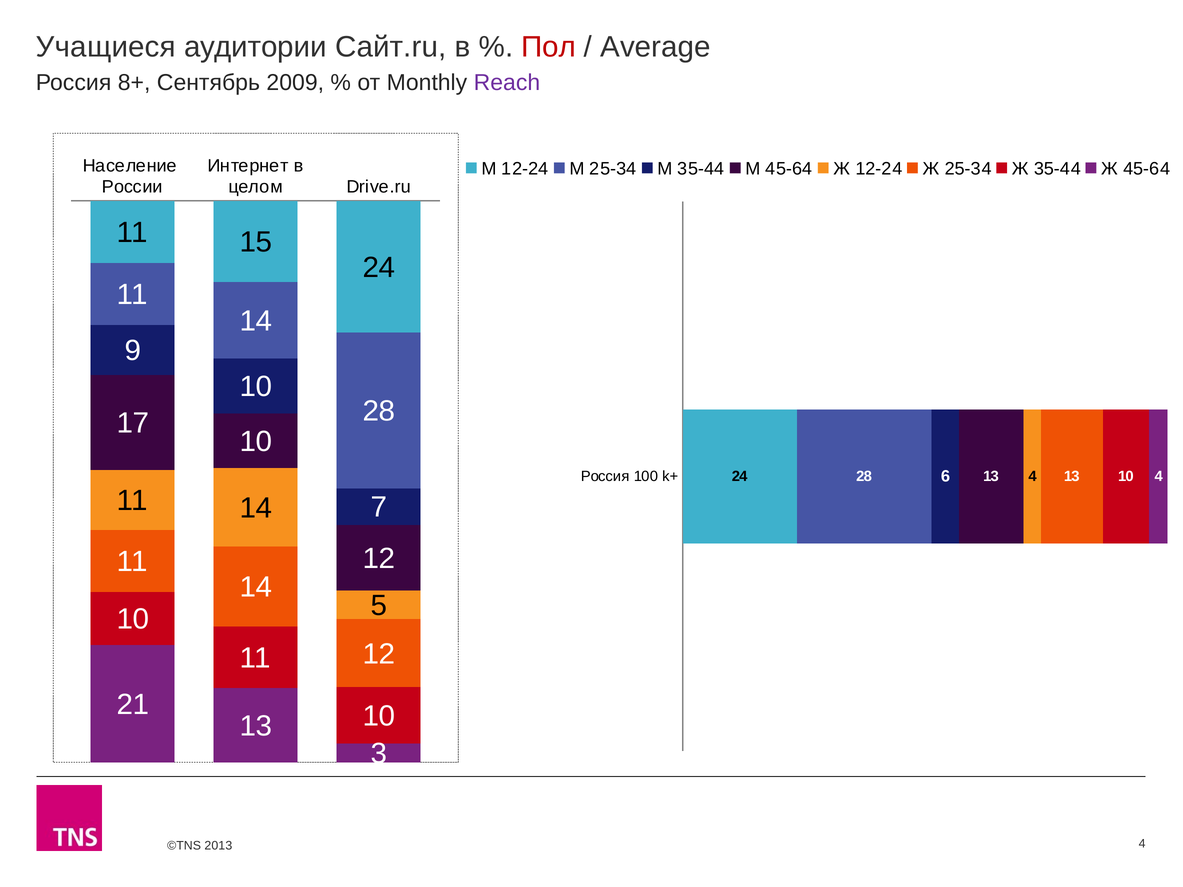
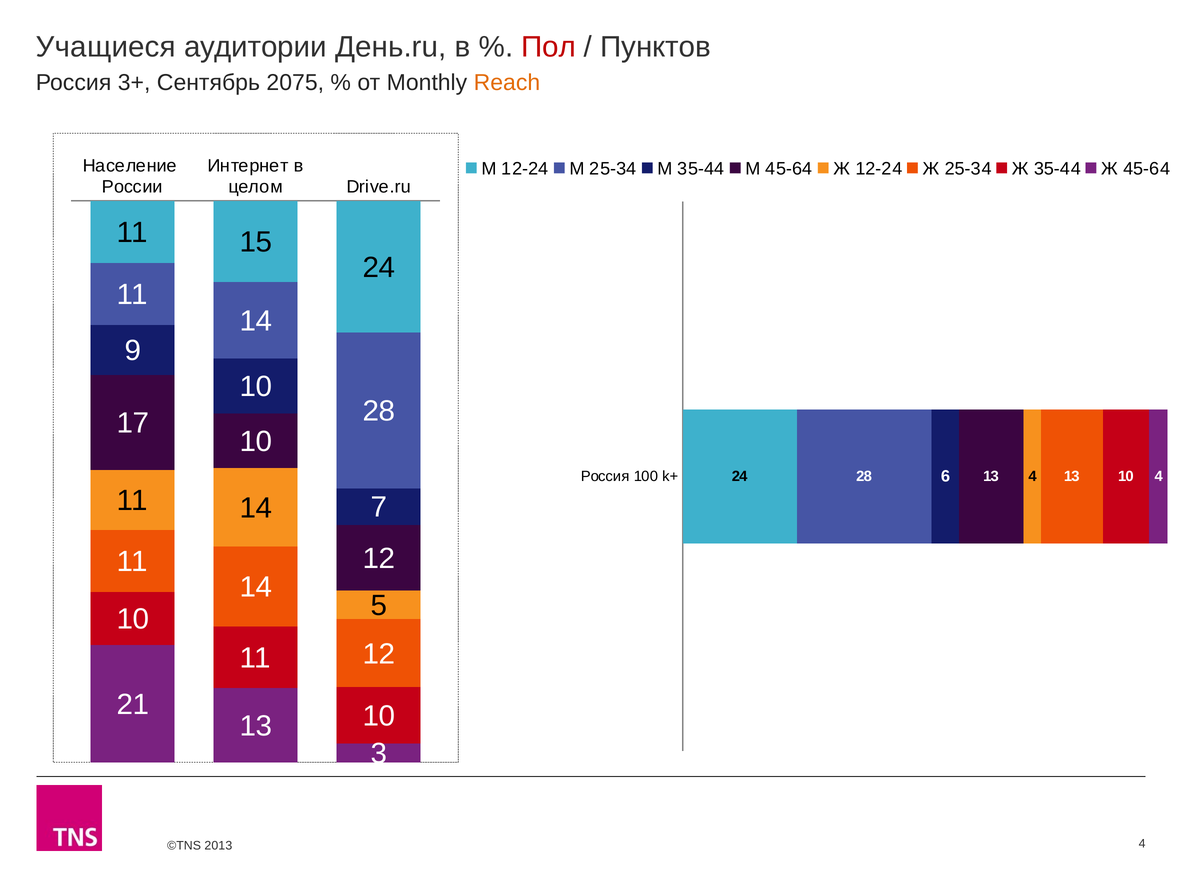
Сайт.ru: Сайт.ru -> День.ru (391, 47)
Average: Average -> Пунктов (656, 47)
8+: 8+ -> 3+ (134, 83)
2009: 2009 -> 2075 (295, 83)
Reach colour: purple -> orange (507, 83)
